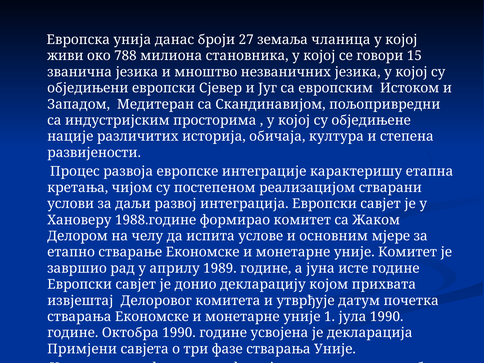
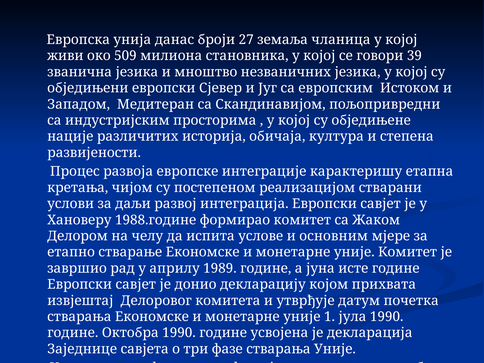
788: 788 -> 509 (125, 56)
15: 15 -> 39 (414, 56)
Примјени: Примјени -> Заједнице (82, 349)
